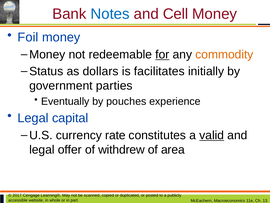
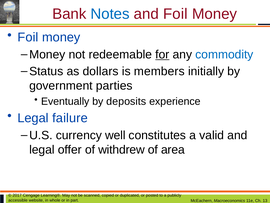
and Cell: Cell -> Foil (175, 14)
commodity colour: orange -> blue (224, 54)
facilitates: facilitates -> members (159, 71)
pouches: pouches -> deposits (126, 101)
capital: capital -> failure (70, 118)
rate: rate -> well (115, 135)
valid underline: present -> none (212, 135)
